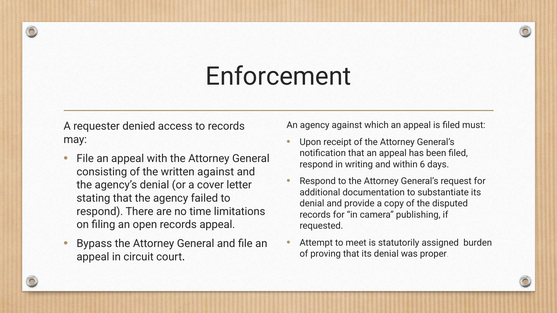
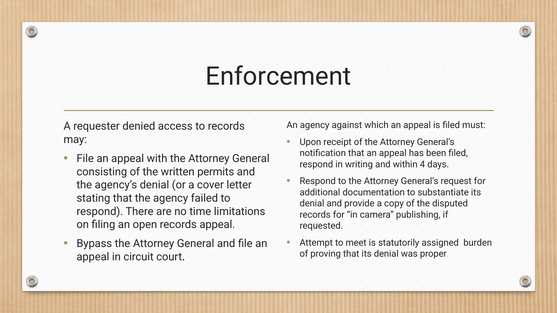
6: 6 -> 4 (422, 164)
written against: against -> permits (216, 172)
